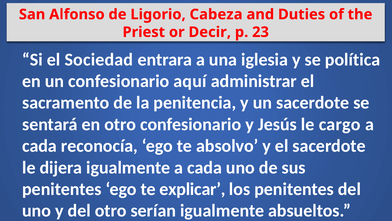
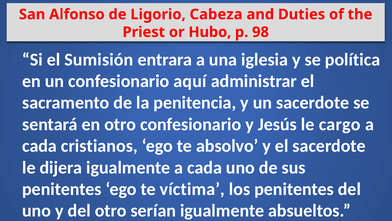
Decir: Decir -> Hubo (210, 32)
23: 23 -> 98 (261, 32)
Sociedad: Sociedad -> Sumisión (99, 59)
reconocía: reconocía -> cristianos (99, 146)
explicar: explicar -> víctima (192, 189)
